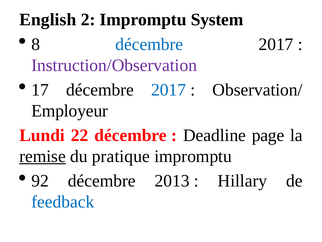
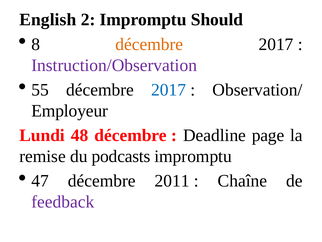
System: System -> Should (217, 20)
décembre colour: blue -> orange (149, 44)
17: 17 -> 55 (40, 90)
22: 22 -> 48 (80, 135)
remise underline: present -> none (43, 156)
pratique: pratique -> podcasts (121, 156)
92: 92 -> 47 (40, 180)
2013: 2013 -> 2011 (172, 180)
Hillary: Hillary -> Chaîne (242, 180)
feedback colour: blue -> purple (63, 201)
